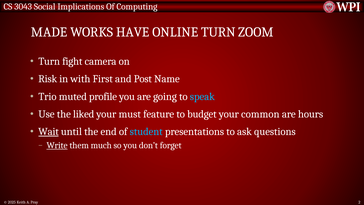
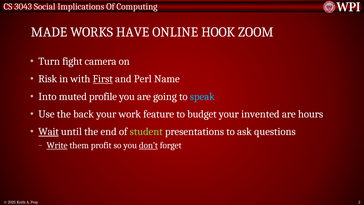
ONLINE TURN: TURN -> HOOK (218, 32)
First underline: none -> present (103, 79)
Post: Post -> Perl (143, 79)
Trio: Trio -> Into (47, 96)
liked: liked -> back (84, 114)
must: must -> work (130, 114)
common: common -> invented (260, 114)
student colour: light blue -> light green (146, 131)
much: much -> profit (101, 145)
don’t underline: none -> present (148, 145)
